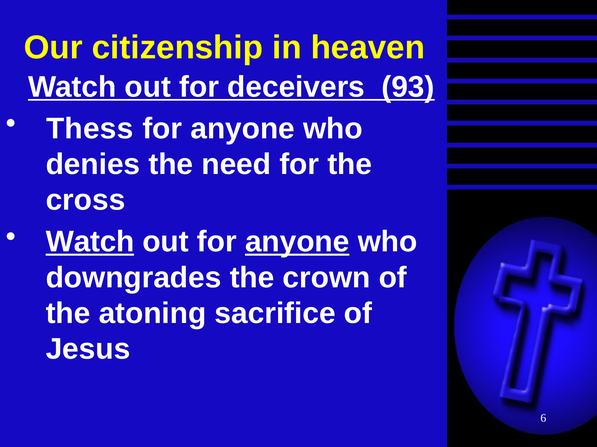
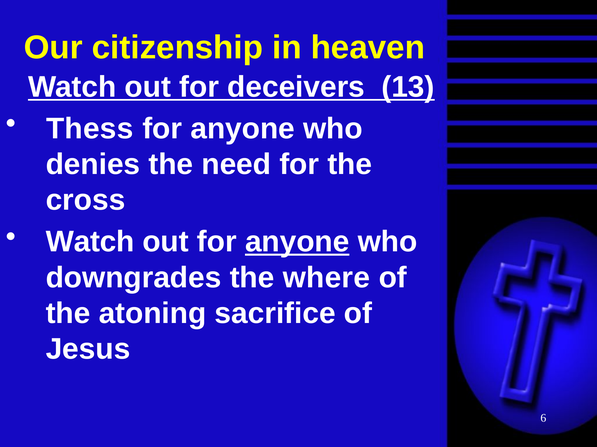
93: 93 -> 13 (408, 87)
Watch underline: present -> none (90, 242)
crown: crown -> where (326, 278)
